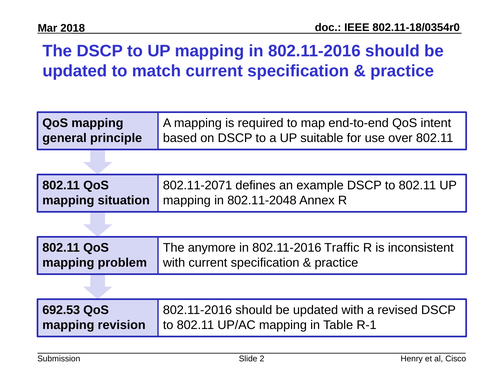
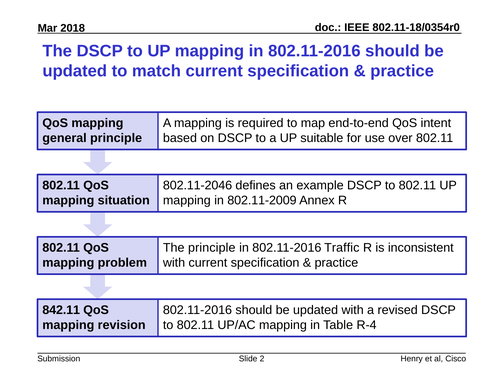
802.11-2071: 802.11-2071 -> 802.11-2046 (198, 186)
802.11-2048: 802.11-2048 -> 802.11-2009 (262, 200)
The anymore: anymore -> principle (212, 248)
692.53: 692.53 -> 842.11 (61, 310)
R-1: R-1 -> R-4 (367, 325)
